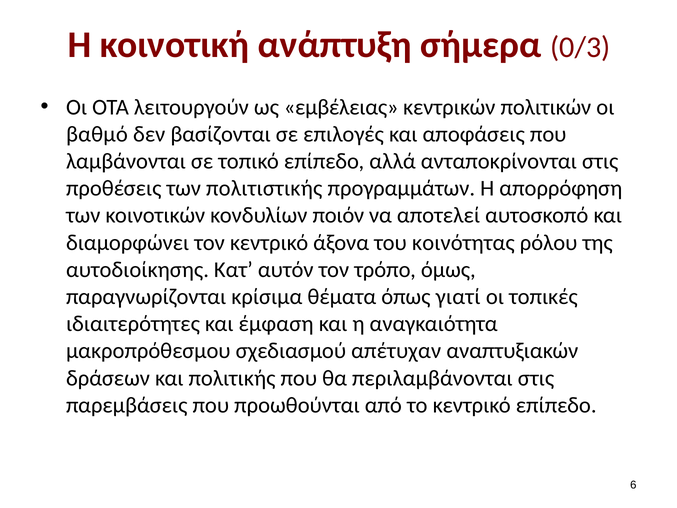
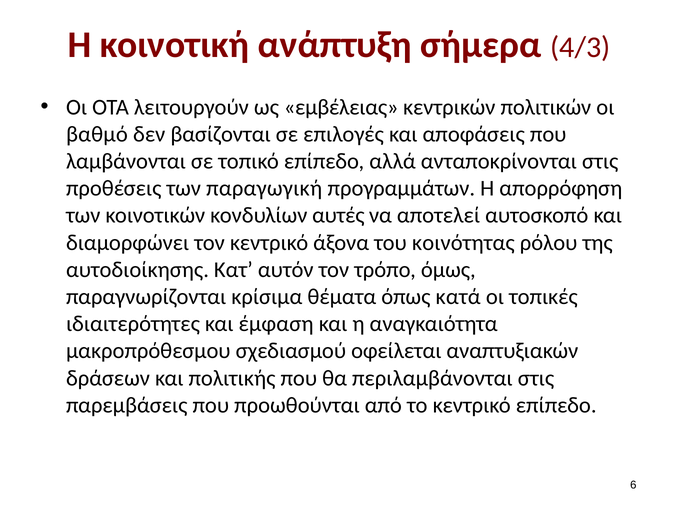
0/3: 0/3 -> 4/3 (580, 47)
πολιτιστικής: πολιτιστικής -> παραγωγική (264, 188)
ποιόν: ποιόν -> αυτές (338, 215)
γιατί: γιατί -> κατά (458, 297)
απέτυχαν: απέτυχαν -> οφείλεται (396, 351)
